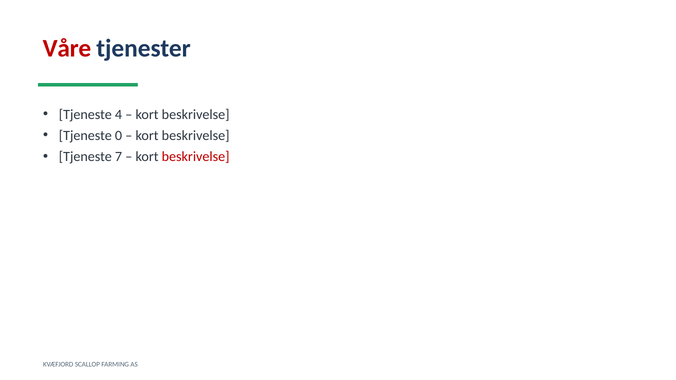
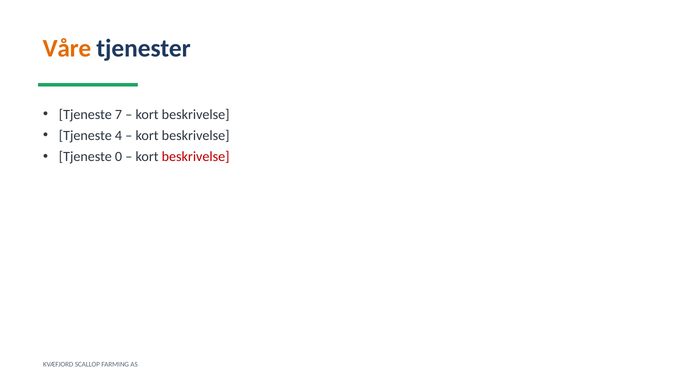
Våre colour: red -> orange (67, 48)
4: 4 -> 7 (119, 114)
0: 0 -> 4 (119, 136)
7: 7 -> 0 (119, 157)
